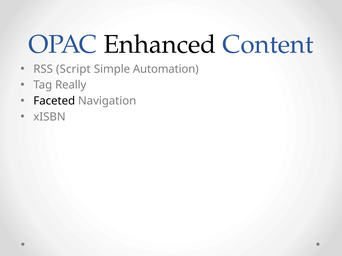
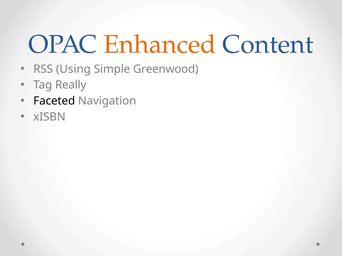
Enhanced colour: black -> orange (160, 45)
Script: Script -> Using (73, 69)
Automation: Automation -> Greenwood (166, 69)
